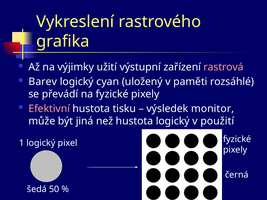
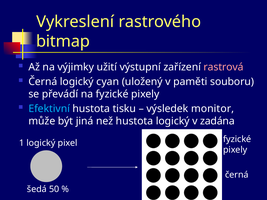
grafika: grafika -> bitmap (63, 41)
Barev: Barev -> Černá (43, 82)
rozsáhlé: rozsáhlé -> souboru (232, 82)
Efektivní colour: pink -> light blue (49, 109)
použití: použití -> zadána (217, 121)
